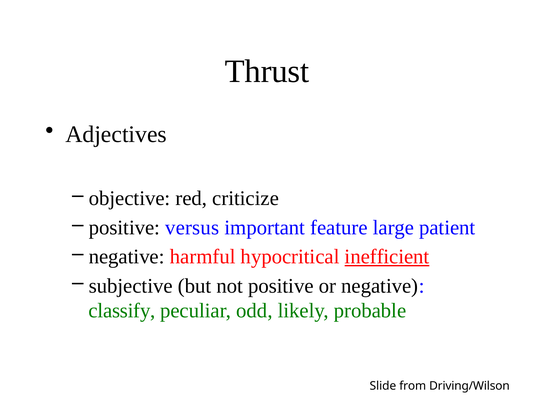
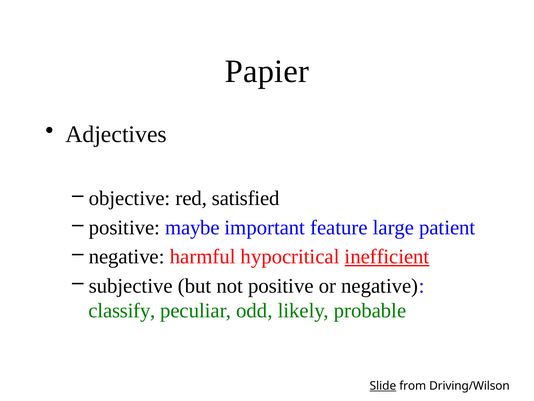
Thrust: Thrust -> Papier (267, 71)
criticize: criticize -> satisfied (246, 198)
versus: versus -> maybe (192, 227)
Slide underline: none -> present (383, 385)
